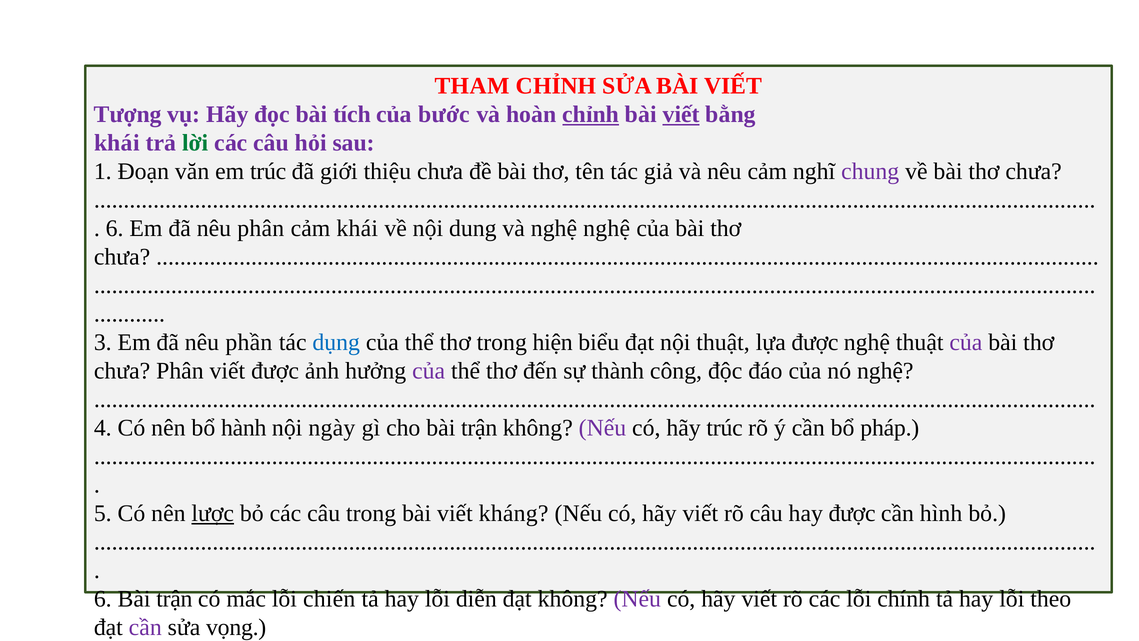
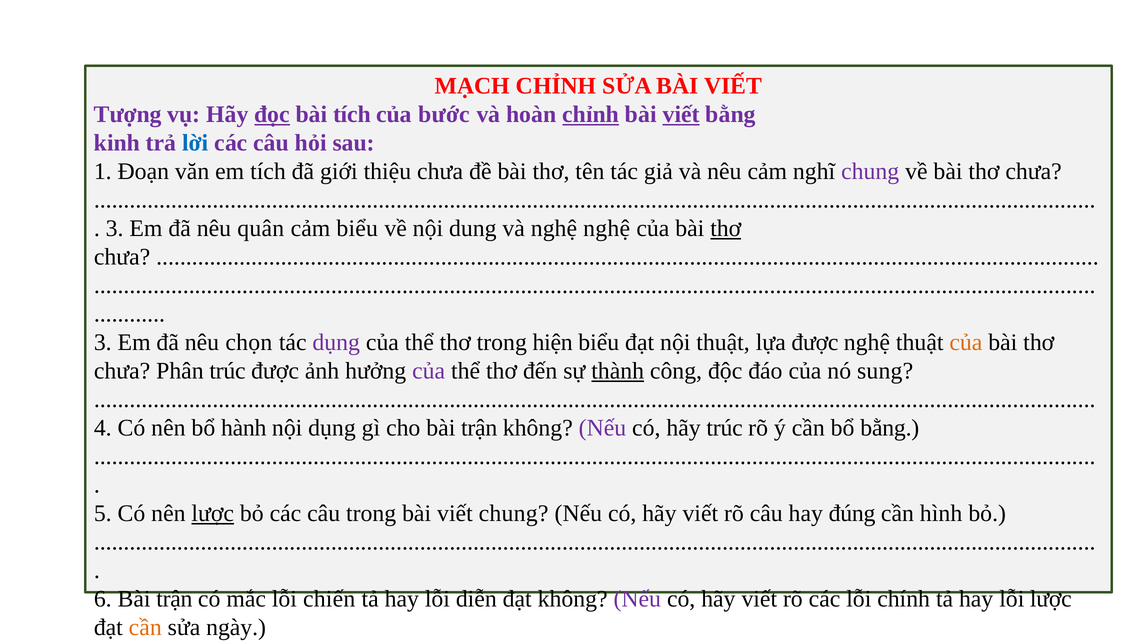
THAM: THAM -> MẠCH (472, 86)
đọc underline: none -> present (272, 115)
khái: khái -> kinh (117, 143)
lời colour: green -> blue (195, 143)
em trúc: trúc -> tích (268, 171)
6: 6 -> 3 (115, 228)
nêu phân: phân -> quân (261, 228)
cảm khái: khái -> biểu (357, 228)
thơ underline: none -> present (726, 228)
phần: phần -> chọn (249, 342)
dụng colour: blue -> purple (336, 342)
của colour: purple -> orange (966, 342)
Phân viết: viết -> trúc (227, 371)
thành underline: none -> present (618, 371)
nó nghệ: nghệ -> sung (885, 371)
nội ngày: ngày -> dụng (332, 428)
bổ pháp: pháp -> bằng (890, 428)
viết kháng: kháng -> chung (514, 513)
hay được: được -> đúng (852, 513)
lỗi theo: theo -> lược (1051, 599)
cần colour: purple -> orange (145, 627)
vọng: vọng -> ngày (236, 627)
